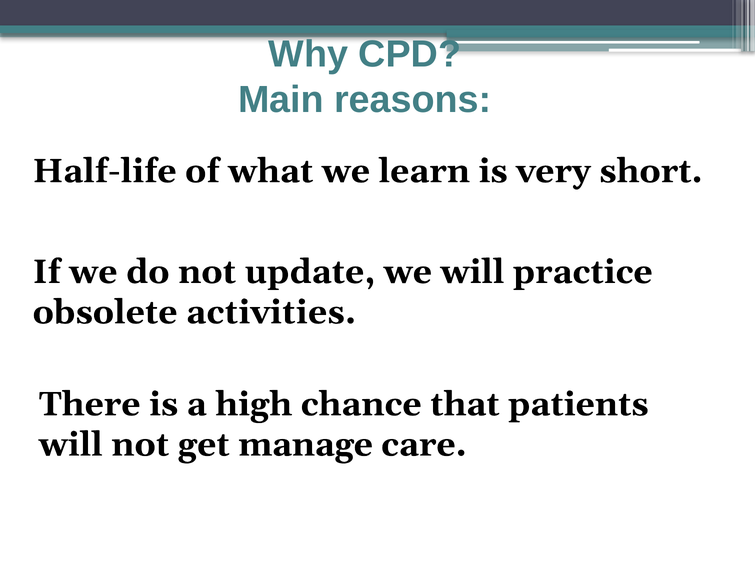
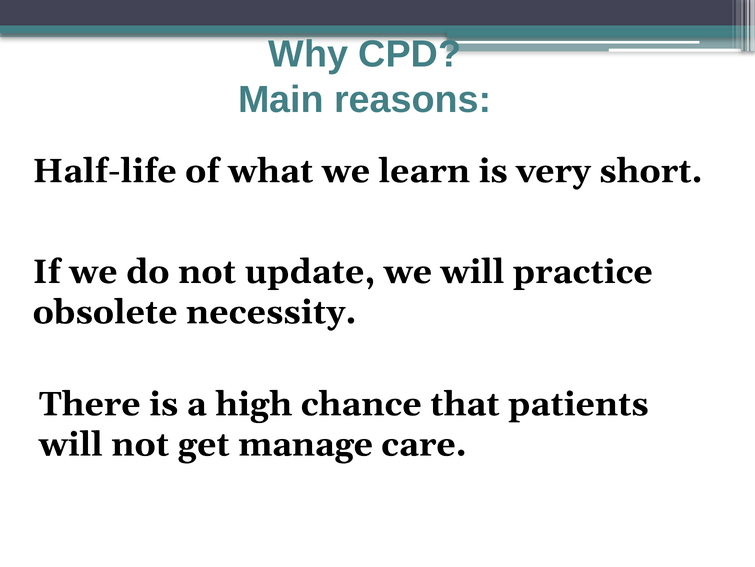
activities: activities -> necessity (271, 312)
